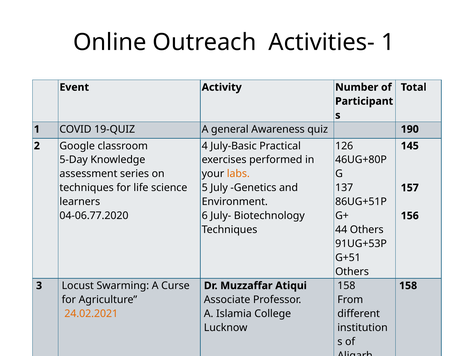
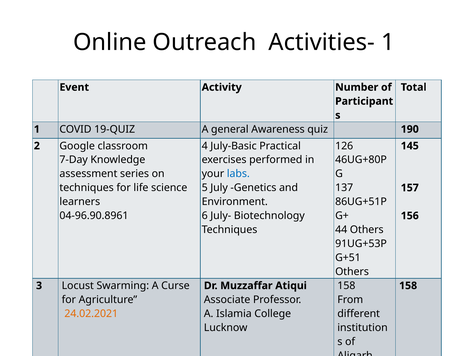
5-Day: 5-Day -> 7-Day (74, 160)
labs colour: orange -> blue (238, 174)
04-06.77.2020: 04-06.77.2020 -> 04-96.90.8961 (94, 215)
